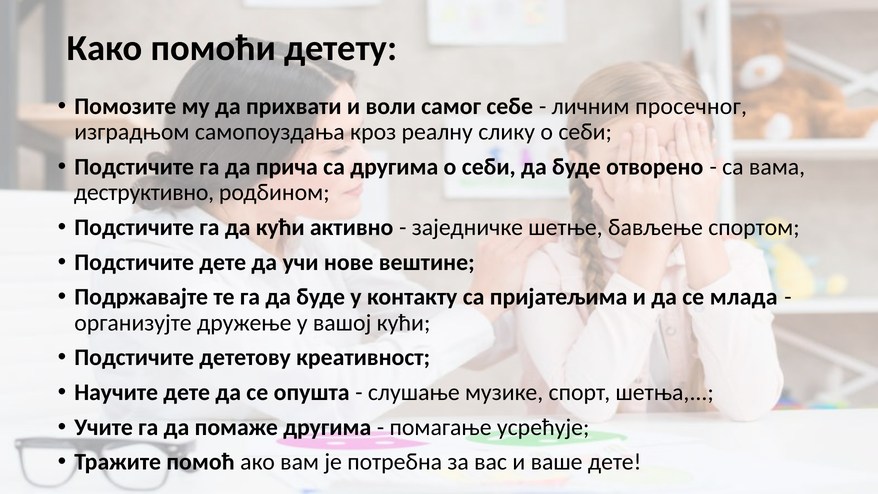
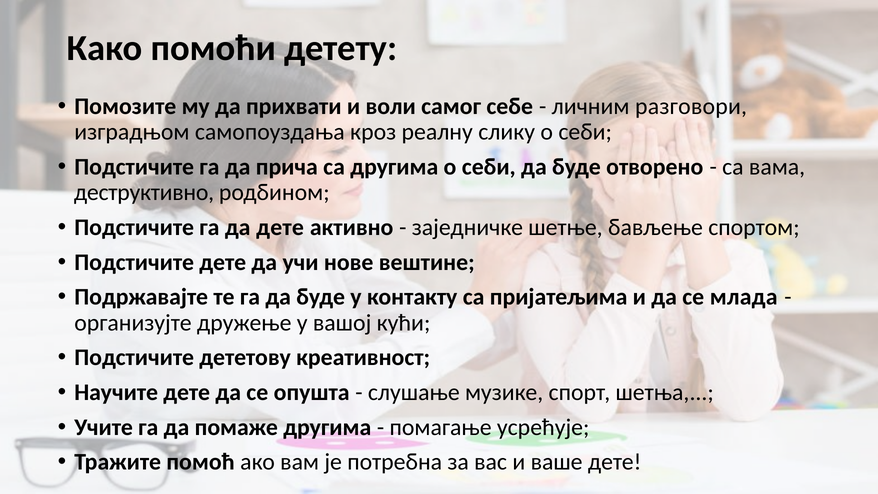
просечног: просечног -> разговори (691, 106)
да кући: кући -> дете (280, 227)
